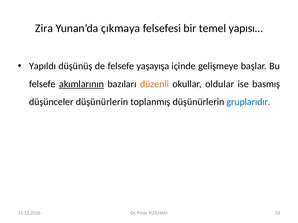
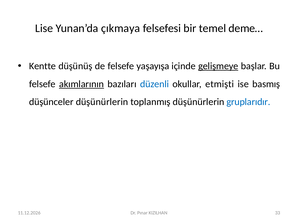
Zira: Zira -> Lise (44, 28)
yapısı…: yapısı… -> deme… (246, 28)
Yapıldı: Yapıldı -> Kentte (42, 66)
gelişmeye underline: none -> present (218, 66)
düzenli colour: orange -> blue (154, 84)
oldular: oldular -> etmişti (220, 84)
